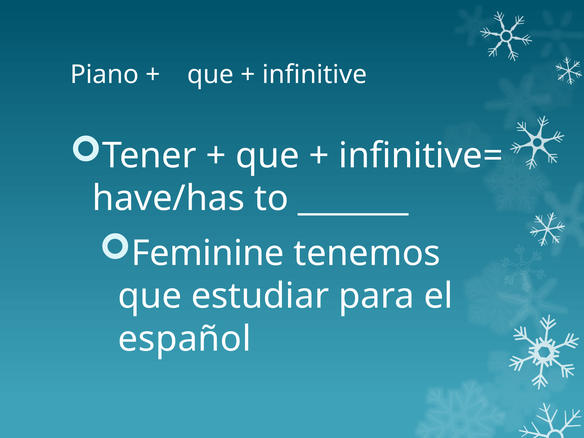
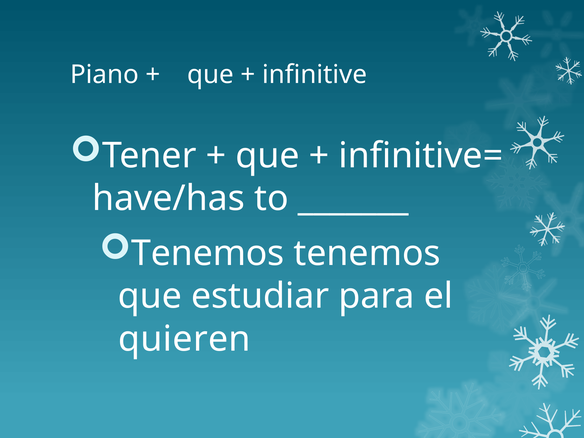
Feminine: Feminine -> Tenemos (208, 253)
español: español -> quieren (184, 339)
